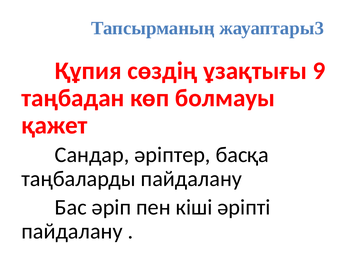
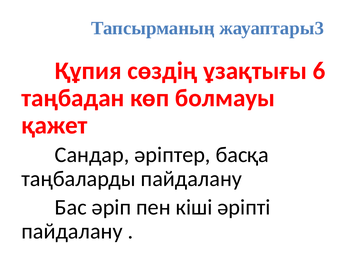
9: 9 -> 6 (319, 71)
